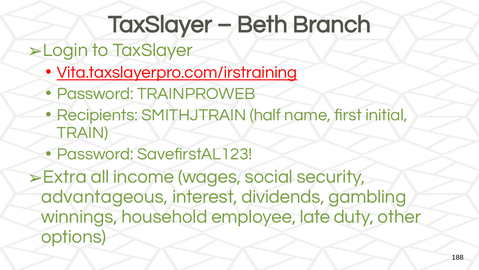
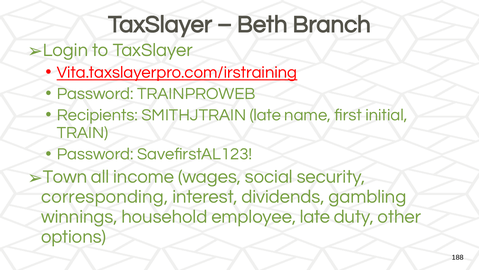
SMITHJTRAIN half: half -> late (265, 115)
Extra: Extra -> Town (65, 176)
advantageous: advantageous -> corresponding (105, 196)
